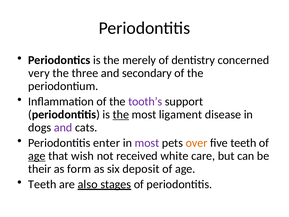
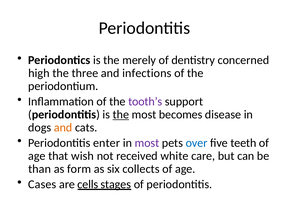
very: very -> high (39, 73)
secondary: secondary -> infections (147, 73)
ligament: ligament -> becomes (181, 114)
and colour: purple -> orange (63, 127)
over colour: orange -> blue (197, 143)
age underline: present -> none (37, 156)
their: their -> than (40, 169)
deposit: deposit -> collects (141, 169)
Teeth: Teeth -> Cases (42, 184)
also: also -> cells (88, 184)
